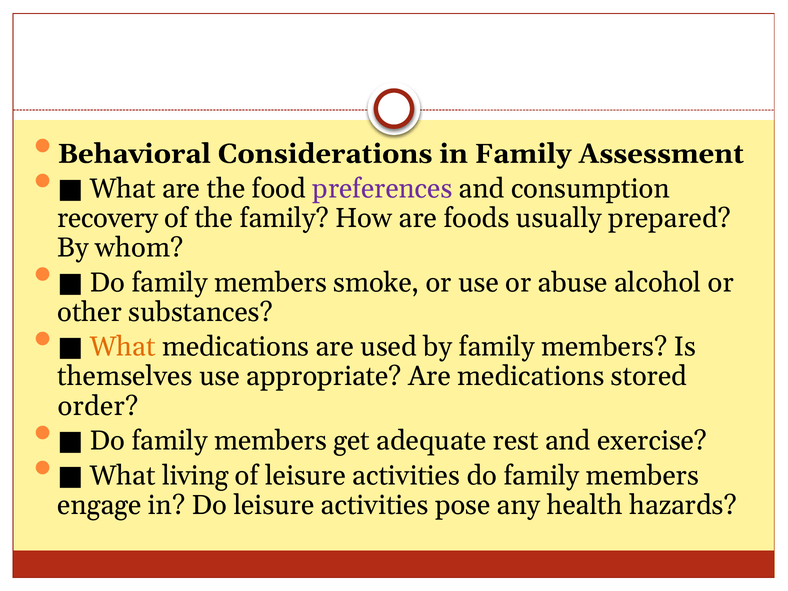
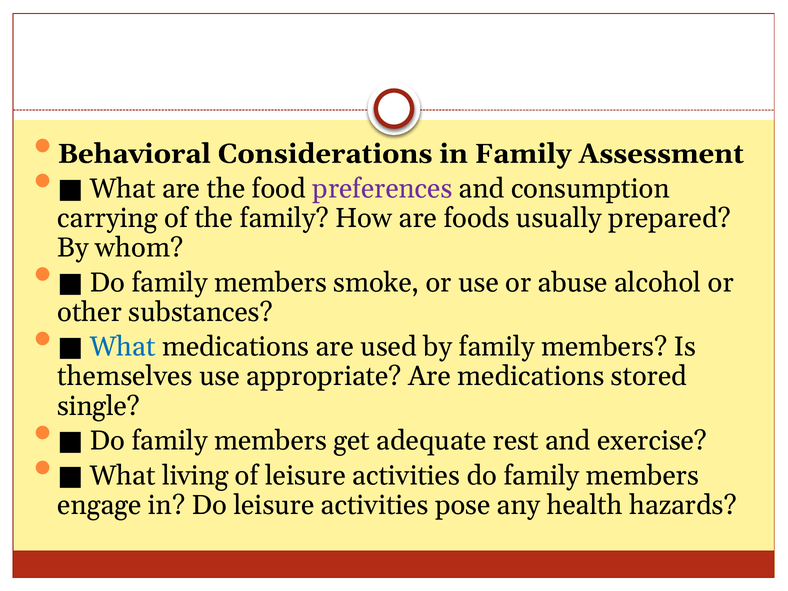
recovery: recovery -> carrying (108, 218)
What colour: orange -> blue (123, 347)
order: order -> single (98, 406)
